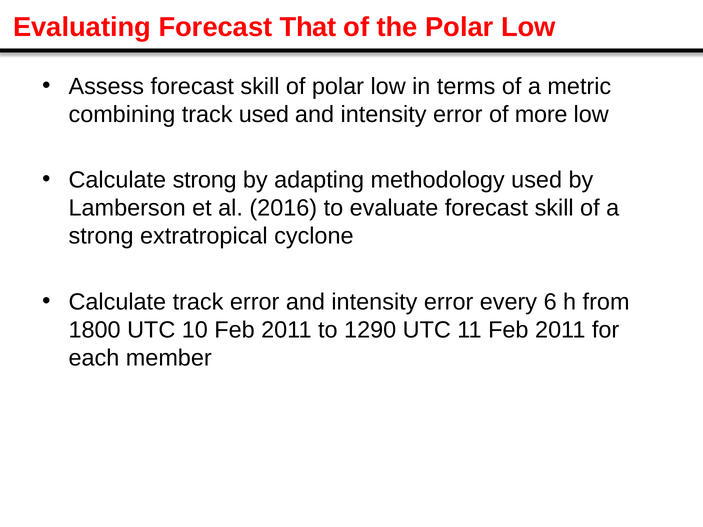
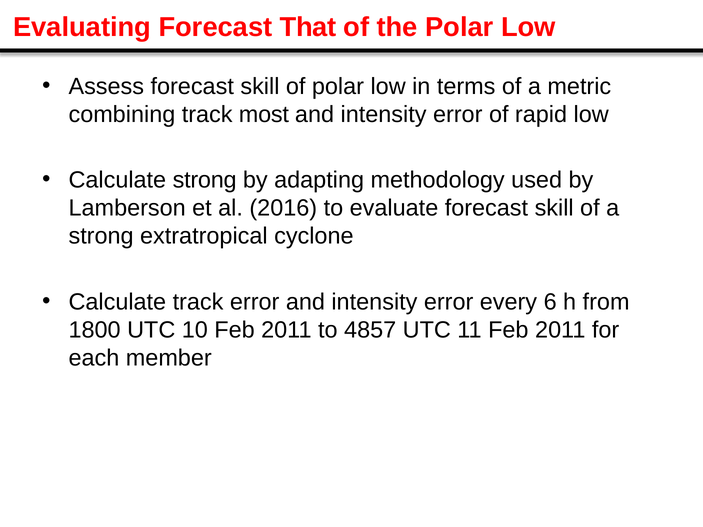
track used: used -> most (264, 115)
more: more -> rapid (541, 115)
1290: 1290 -> 4857 (370, 330)
